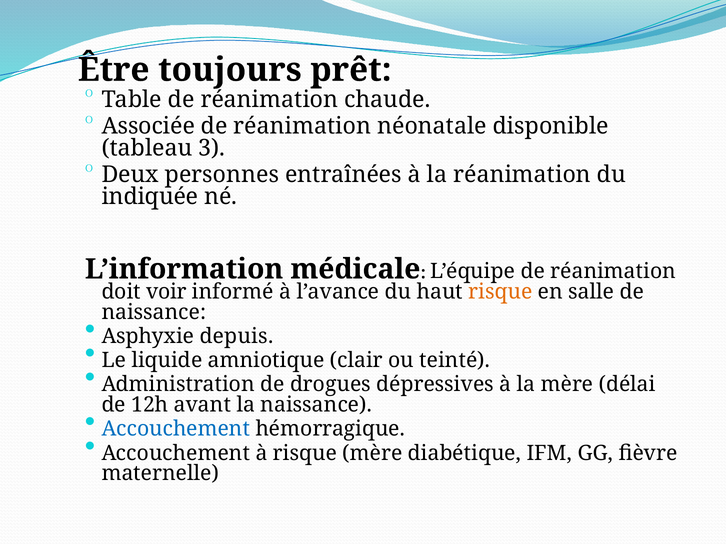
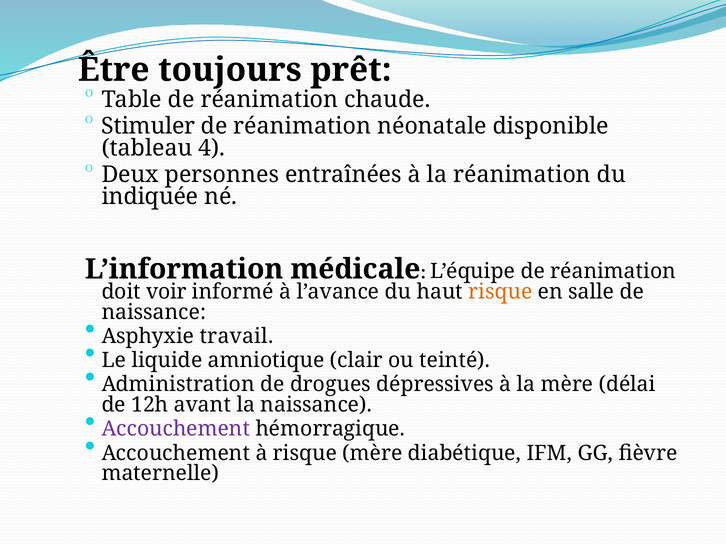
Associée: Associée -> Stimuler (148, 126)
3: 3 -> 4 (212, 148)
depuis: depuis -> travail (237, 336)
Accouchement colour: blue -> purple (176, 429)
